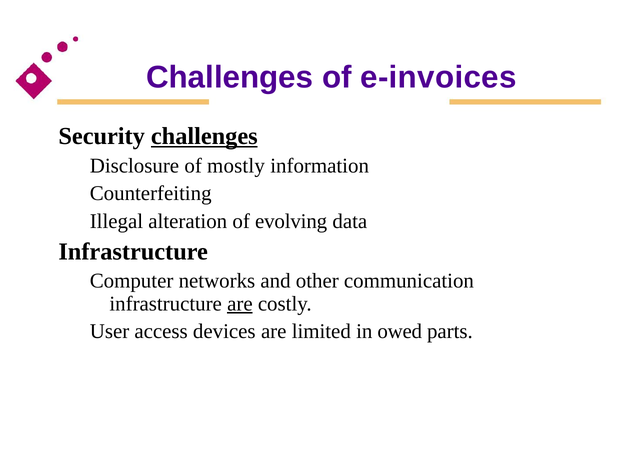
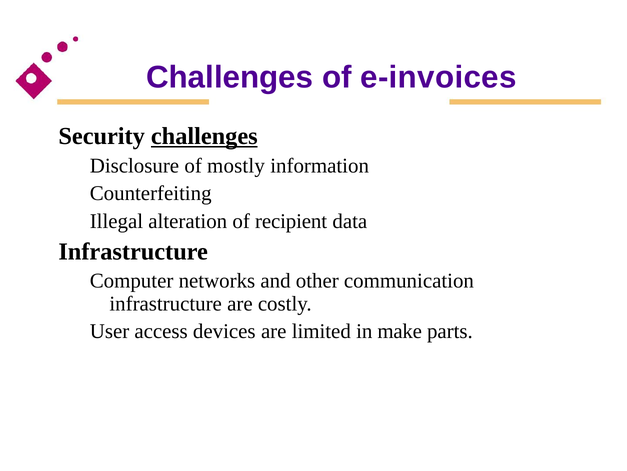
evolving: evolving -> recipient (291, 221)
are underline: present -> none (240, 303)
owed: owed -> make (400, 331)
